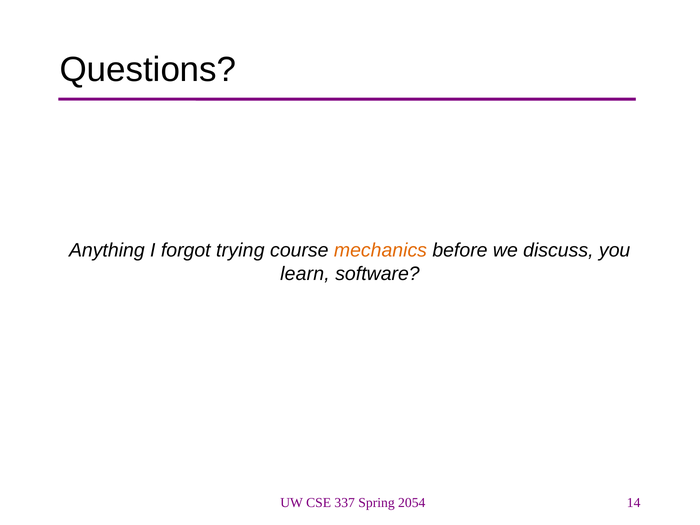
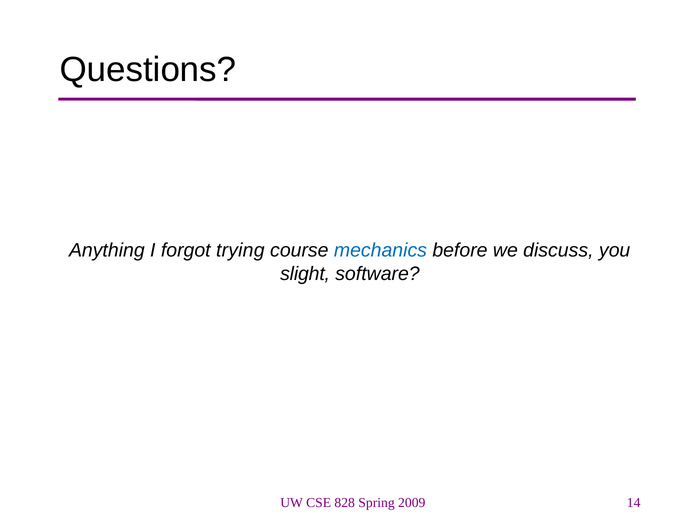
mechanics colour: orange -> blue (380, 250)
learn: learn -> slight (305, 274)
337: 337 -> 828 (345, 503)
2054: 2054 -> 2009 (412, 503)
